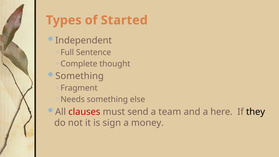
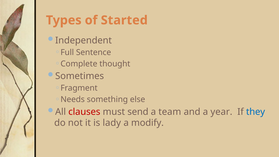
Something: Something -> Sometimes (80, 76)
here: here -> year (221, 112)
they colour: black -> blue (256, 112)
sign: sign -> lady (112, 123)
money: money -> modify (147, 123)
